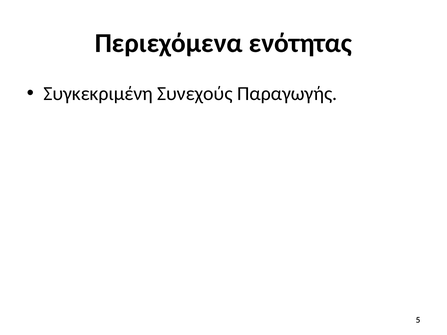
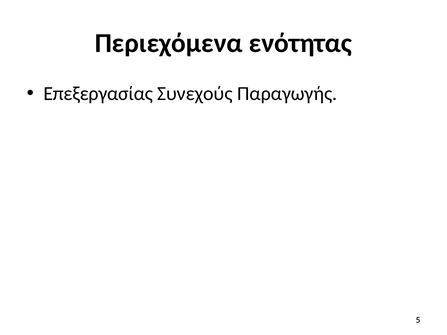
Συγκεκριμένη: Συγκεκριμένη -> Επεξεργασίας (98, 94)
